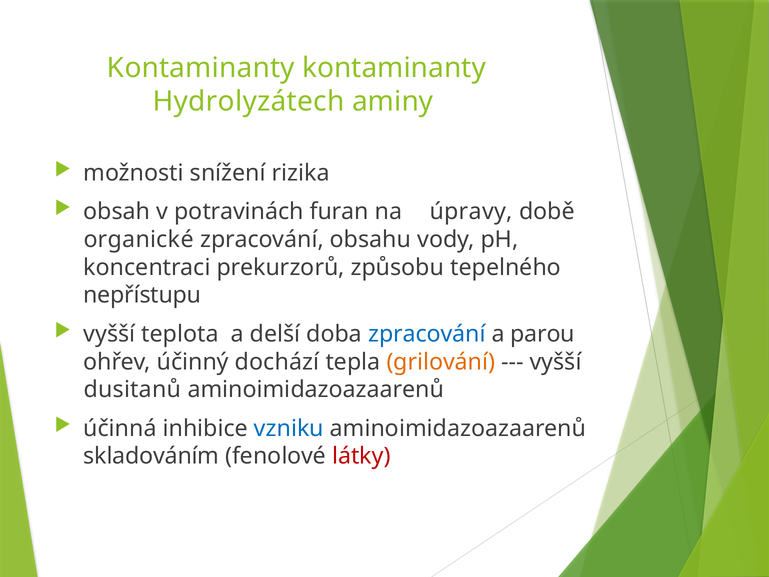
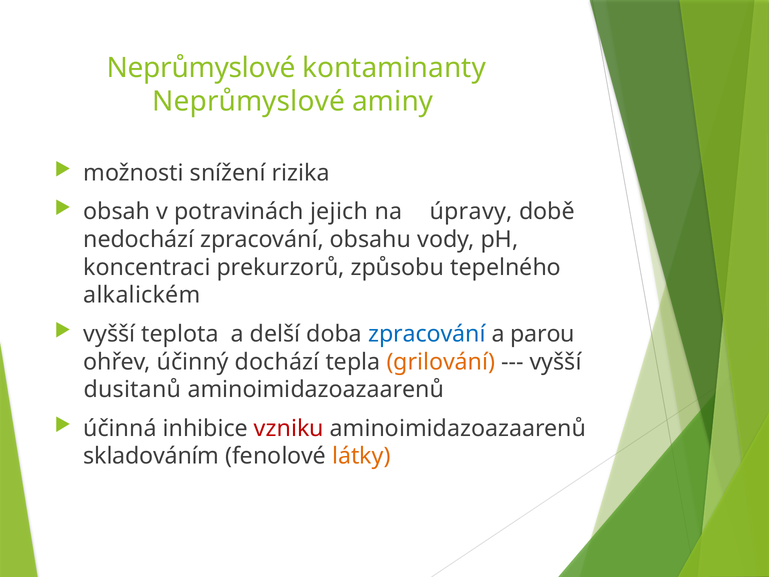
Kontaminanty: Kontaminanty -> Neprůmyslové (201, 68)
Hydrolyzátech: Hydrolyzátech -> Neprůmyslové (249, 102)
furan: furan -> jejich (339, 211)
organické: organické -> nedochází (139, 239)
nepřístupu: nepřístupu -> alkalickém (142, 295)
vzniku colour: blue -> red (289, 428)
látky colour: red -> orange (361, 456)
